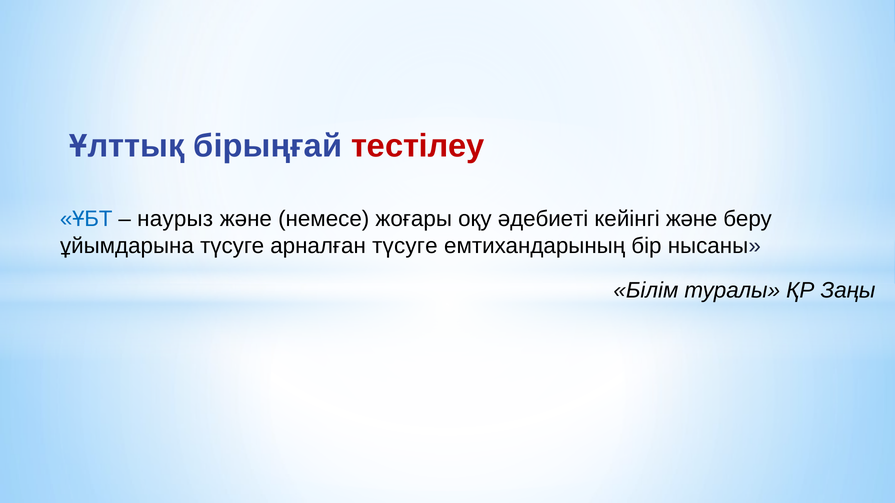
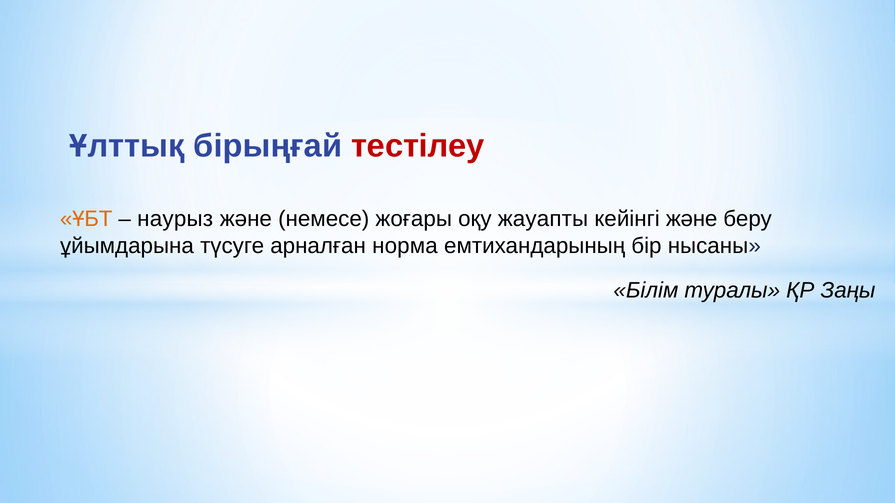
ҰБТ colour: blue -> orange (86, 219)
әдебиеті: әдебиеті -> жауапты (543, 219)
арналған түсуге: түсуге -> норма (405, 246)
